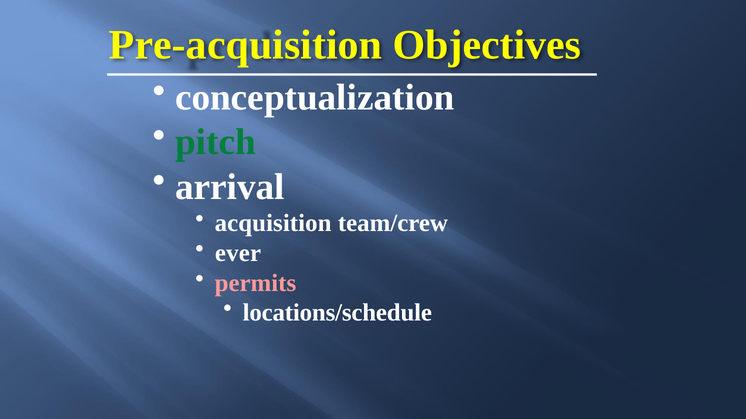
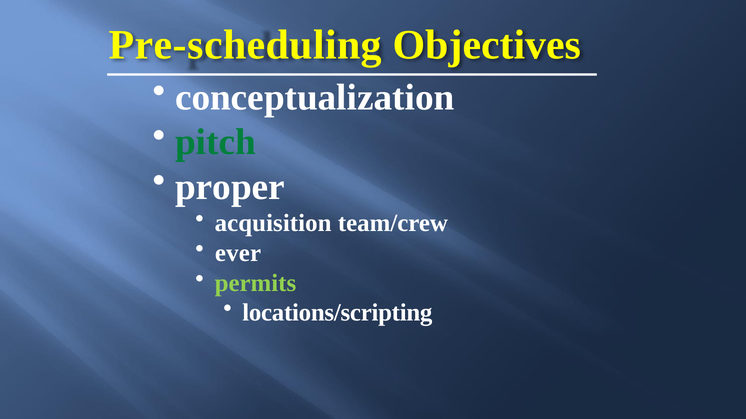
Pre-acquisition: Pre-acquisition -> Pre-scheduling (245, 45)
arrival: arrival -> proper (230, 187)
permits colour: pink -> light green (255, 283)
locations/schedule: locations/schedule -> locations/scripting (337, 313)
